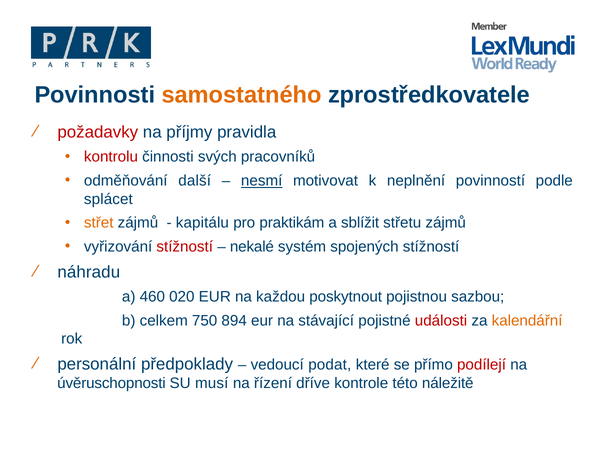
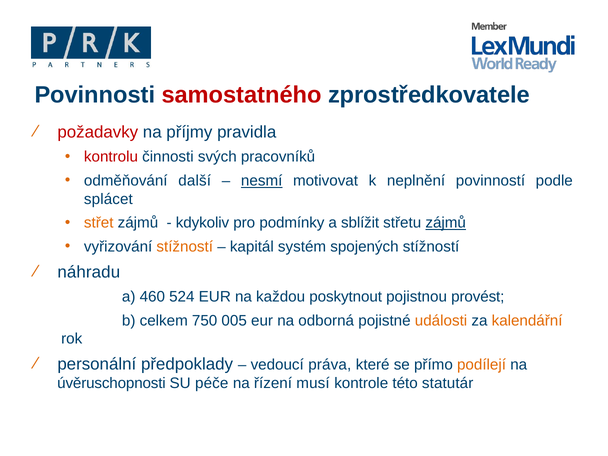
samostatného colour: orange -> red (242, 95)
kapitálu: kapitálu -> kdykoliv (203, 223)
praktikám: praktikám -> podmínky (292, 223)
zájmů underline: none -> present (446, 223)
stížností colour: red -> orange (185, 247)
nekalé: nekalé -> kapitál (252, 247)
020: 020 -> 524 (182, 297)
sazbou: sazbou -> provést (478, 297)
894: 894 -> 005 (234, 321)
stávající: stávající -> odborná (326, 321)
události colour: red -> orange (441, 321)
podat: podat -> práva (330, 365)
podílejí colour: red -> orange (482, 365)
musí: musí -> péče (212, 383)
dříve: dříve -> musí (313, 383)
náležitě: náležitě -> statutár (448, 383)
